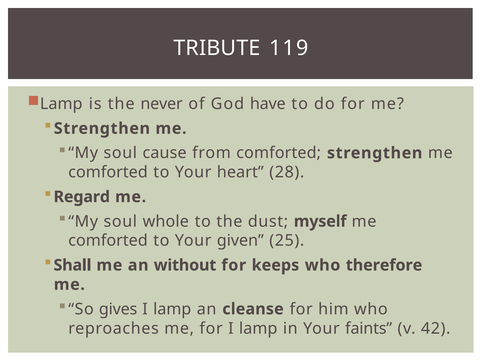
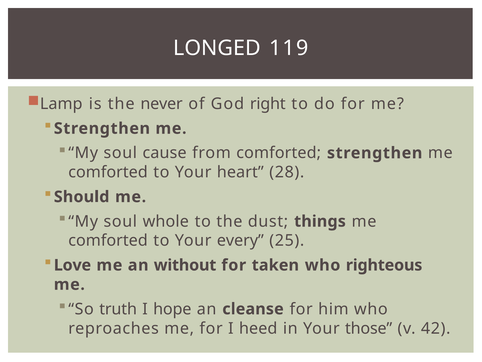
TRIBUTE: TRIBUTE -> LONGED (217, 48)
have: have -> right (268, 104)
Regard: Regard -> Should (82, 197)
myself: myself -> things (320, 221)
given: given -> every (240, 240)
Shall: Shall -> Love (72, 265)
keeps: keeps -> taken (275, 265)
therefore: therefore -> righteous (384, 265)
gives: gives -> truth (118, 309)
lamp: lamp -> hope (172, 309)
for I lamp: lamp -> heed (258, 328)
faints: faints -> those (369, 328)
